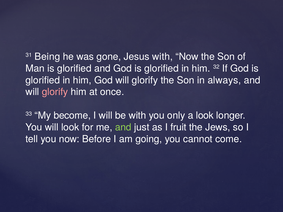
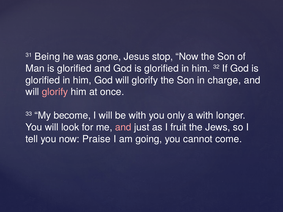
Jesus with: with -> stop (163, 57)
always: always -> charge (224, 80)
a look: look -> with (205, 116)
and colour: light green -> pink (123, 127)
Before: Before -> Praise (96, 139)
